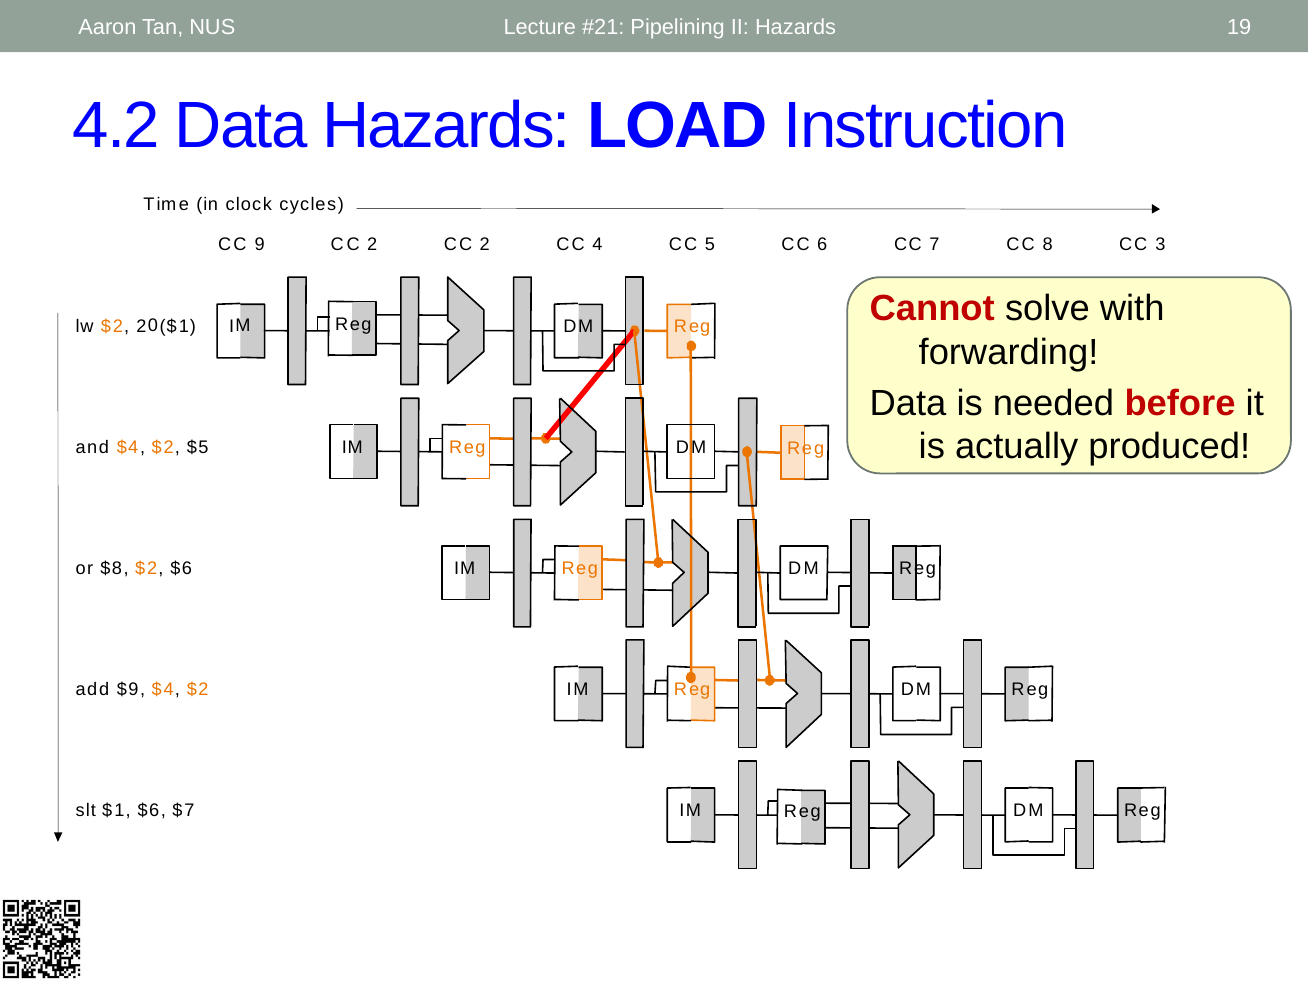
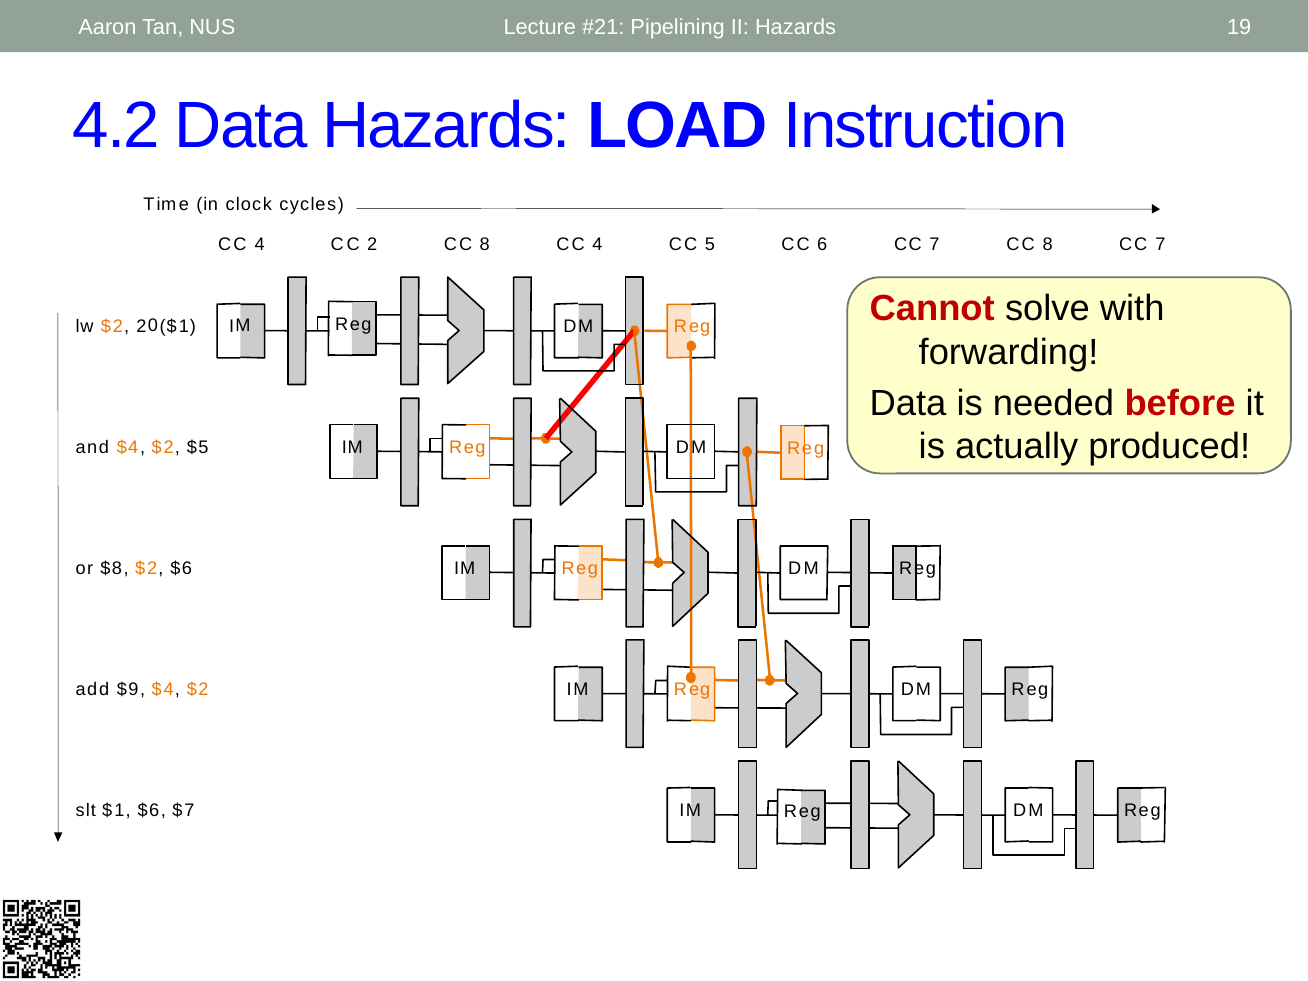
9: 9 -> 4 (260, 245)
2: 2 -> 8 (485, 245)
3: 3 -> 7 (1160, 245)
